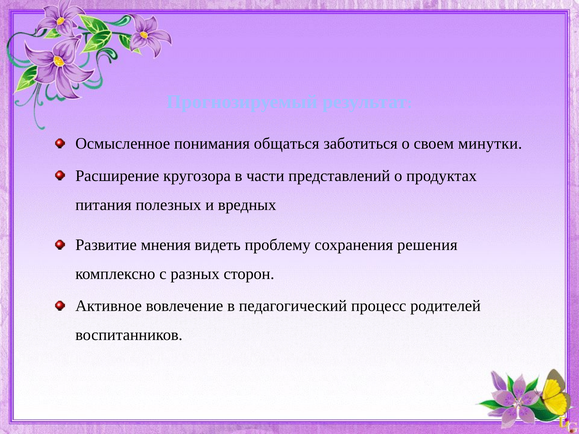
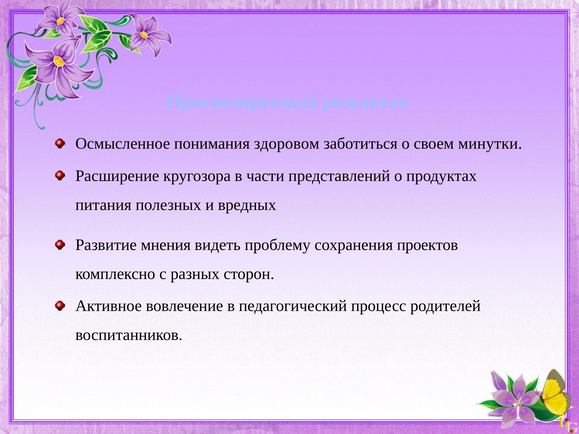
общаться: общаться -> здоровом (287, 144)
решения: решения -> проектов (428, 245)
